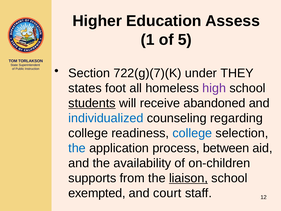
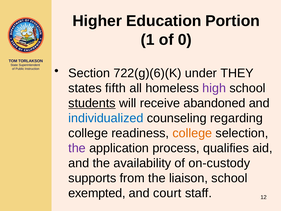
Assess: Assess -> Portion (233, 21)
5: 5 -> 0 (185, 40)
722(g)(7)(K: 722(g)(7)(K -> 722(g)(6)(K (147, 73)
foot: foot -> fifth (115, 88)
college colour: blue -> orange (192, 133)
the colour: blue -> purple (77, 148)
between: between -> qualifies (226, 148)
on-children: on-children -> on-custody (219, 163)
liaison underline: present -> none (188, 178)
